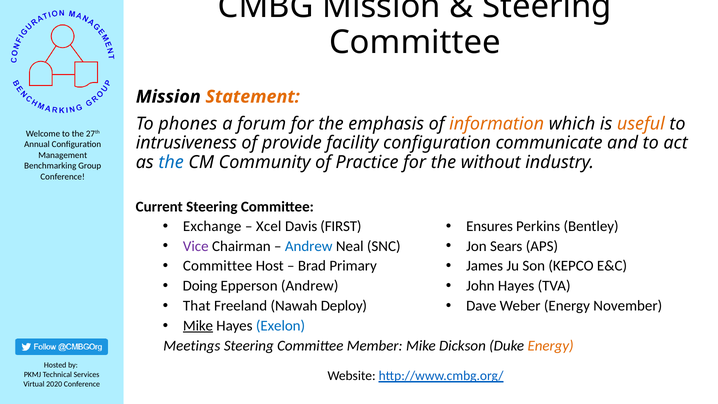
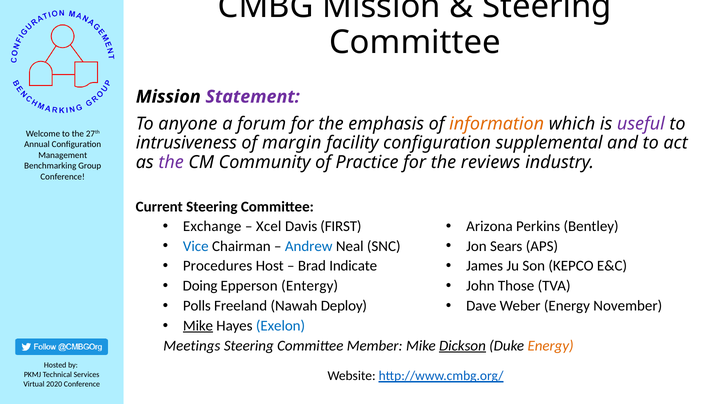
Statement colour: orange -> purple (253, 97)
phones: phones -> anyone (188, 124)
useful colour: orange -> purple (641, 124)
provide: provide -> margin (292, 143)
communicate: communicate -> supplemental (549, 143)
the colour: blue -> purple (171, 162)
without: without -> reviews (491, 162)
Ensures: Ensures -> Arizona (489, 226)
Vice colour: purple -> blue (196, 246)
Committee: Committee -> Procedures (218, 266)
Primary: Primary -> Indicate (353, 266)
Epperson Andrew: Andrew -> Entergy (310, 286)
John Hayes: Hayes -> Those (516, 286)
That: That -> Polls (197, 306)
Dickson underline: none -> present (462, 345)
